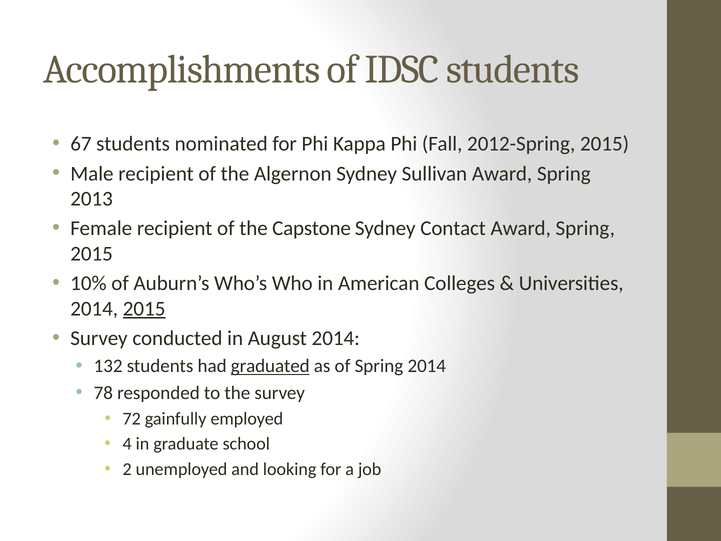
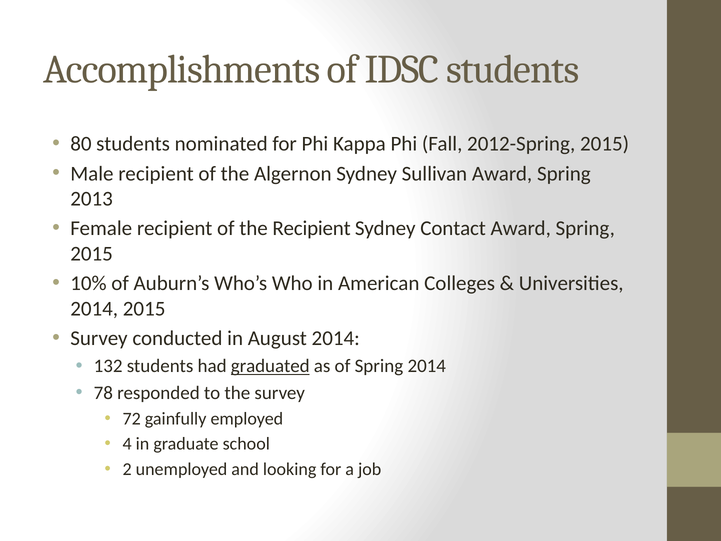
67: 67 -> 80 (81, 144)
the Capstone: Capstone -> Recipient (312, 228)
2015 underline: present -> none (144, 308)
